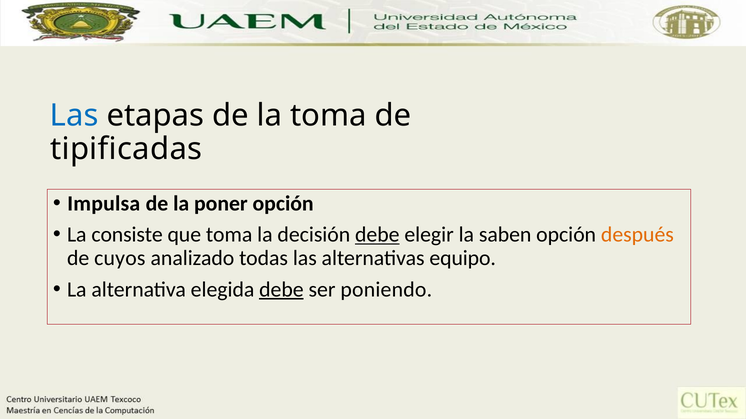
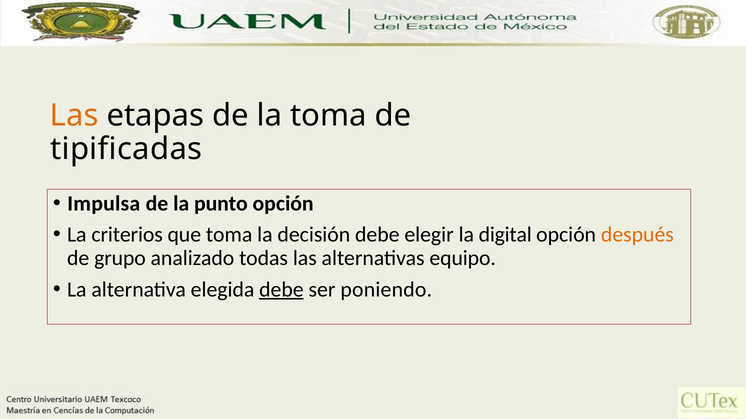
Las colour: blue -> orange (74, 116)
poner: poner -> punto (221, 204)
consiste: consiste -> criterios (127, 235)
debe underline: present -> none (377, 235)
saben: saben -> digital (505, 235)
cuyos: cuyos -> grupo (120, 258)
